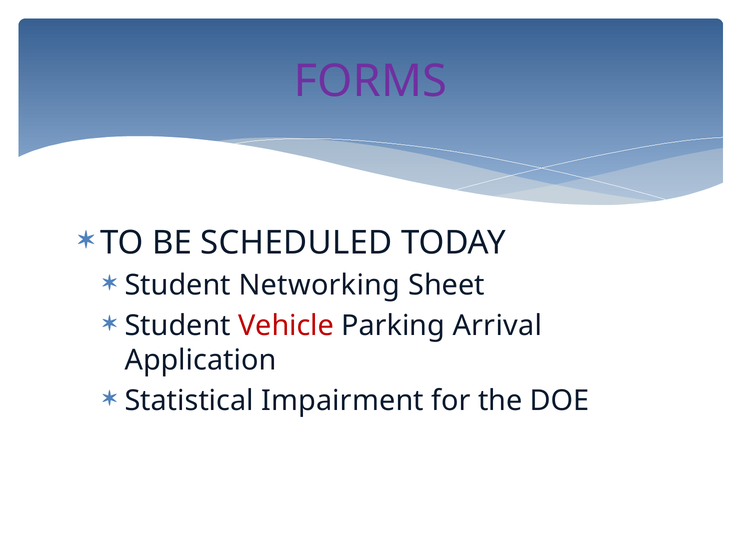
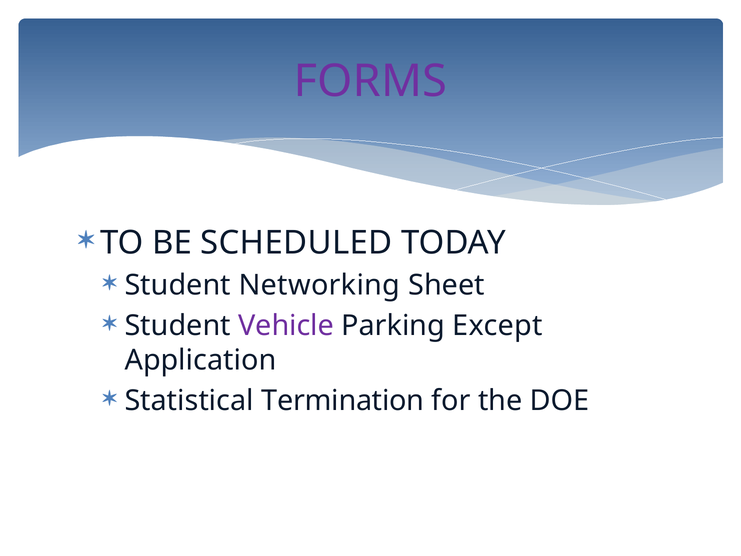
Vehicle colour: red -> purple (286, 326)
Arrival: Arrival -> Except (497, 326)
Impairment: Impairment -> Termination (343, 400)
